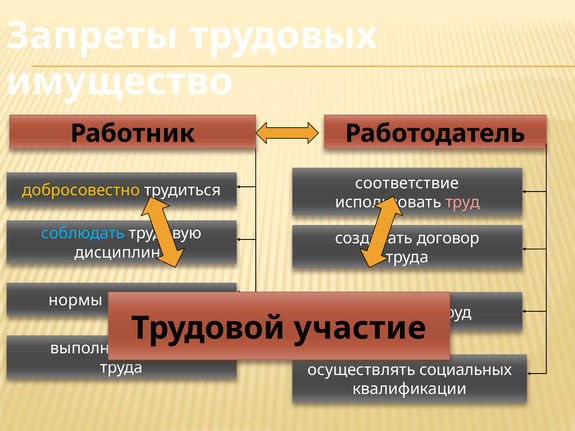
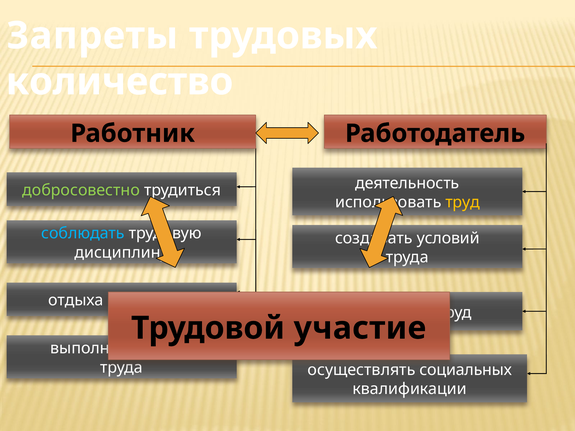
имущество: имущество -> количество (120, 82)
соответствие: соответствие -> деятельность (407, 183)
добросовестно colour: yellow -> light green (81, 190)
труд colour: pink -> yellow (463, 202)
договор: договор -> условий (448, 238)
нормы: нормы -> отдыха (76, 301)
